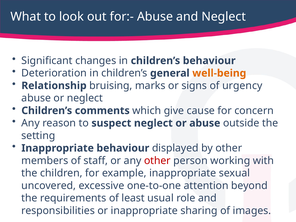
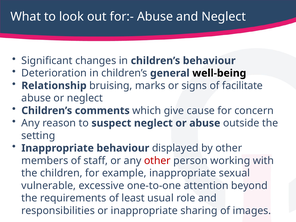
well-being colour: orange -> black (219, 73)
urgency: urgency -> facilitate (242, 86)
uncovered: uncovered -> vulnerable (49, 186)
